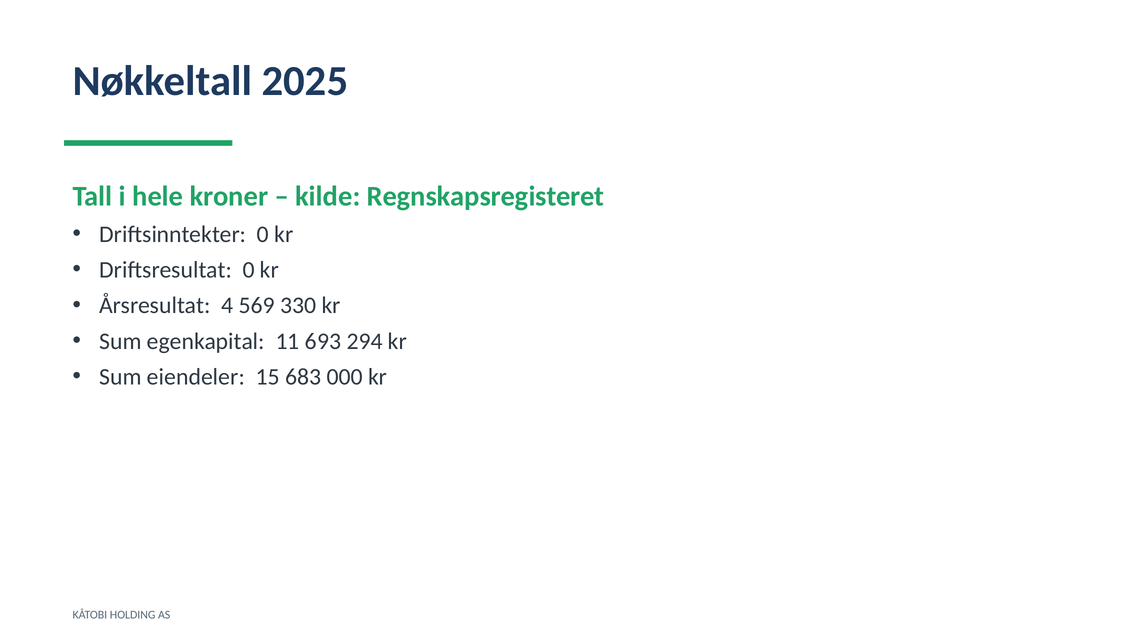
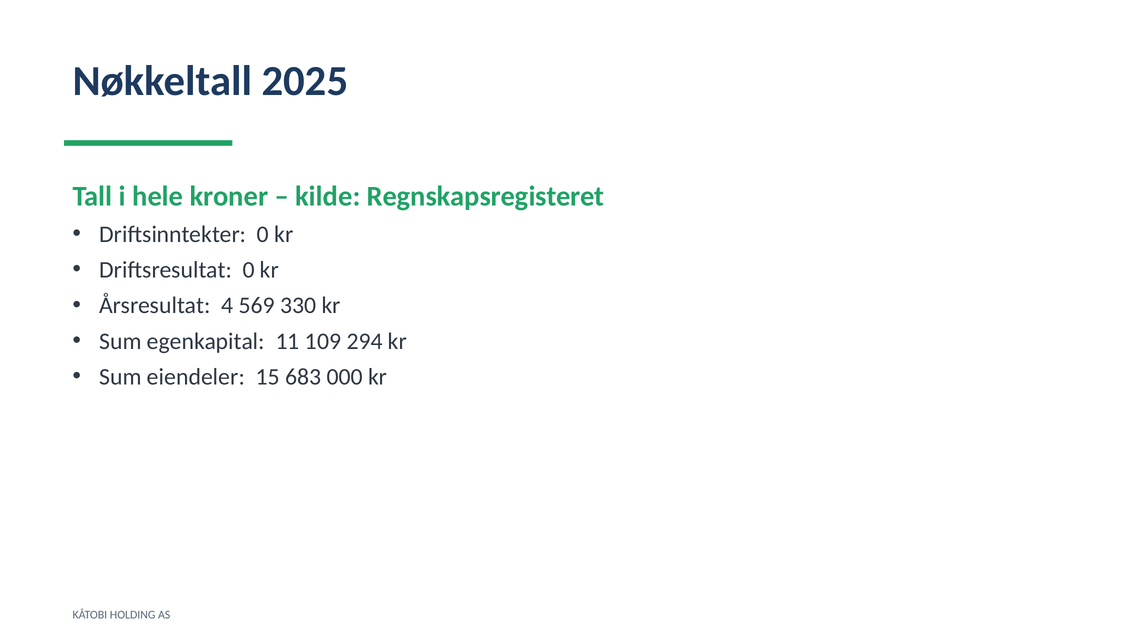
693: 693 -> 109 (323, 341)
